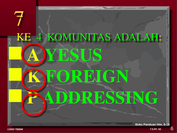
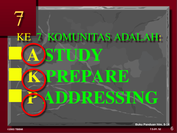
4: 4 -> 7 (39, 37)
YESUS: YESUS -> STUDY (74, 55)
FOREIGN: FOREIGN -> PREPARE (87, 76)
